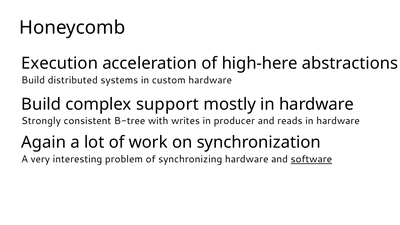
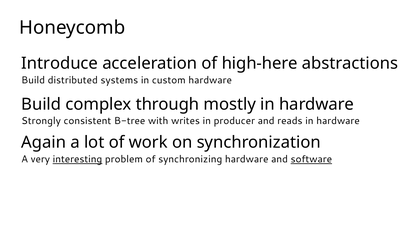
Execution: Execution -> Introduce (60, 63)
support: support -> through (168, 104)
interesting underline: none -> present (77, 159)
